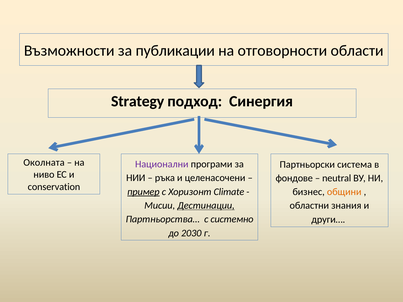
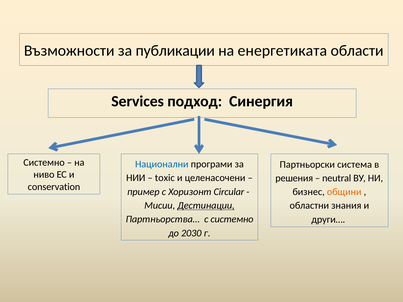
отговорности: отговорности -> енергетиката (282, 51)
Strategy: Strategy -> Services (138, 101)
Околната: Околната -> Системно (44, 163)
Национални colour: purple -> blue (162, 164)
ръка: ръка -> toxic (165, 178)
фондове: фондове -> решения (294, 178)
пример underline: present -> none (143, 192)
Climate: Climate -> Circular (229, 192)
